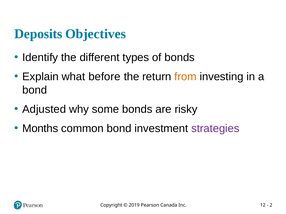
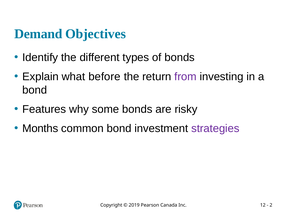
Deposits: Deposits -> Demand (38, 34)
from colour: orange -> purple (185, 77)
Adjusted: Adjusted -> Features (44, 109)
